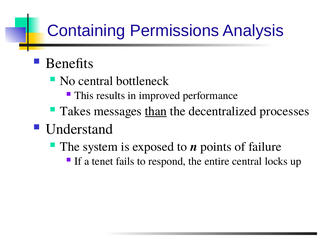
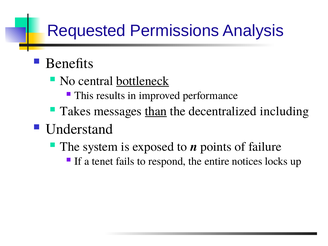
Containing: Containing -> Requested (86, 31)
bottleneck underline: none -> present (143, 81)
processes: processes -> including (284, 111)
entire central: central -> notices (247, 161)
